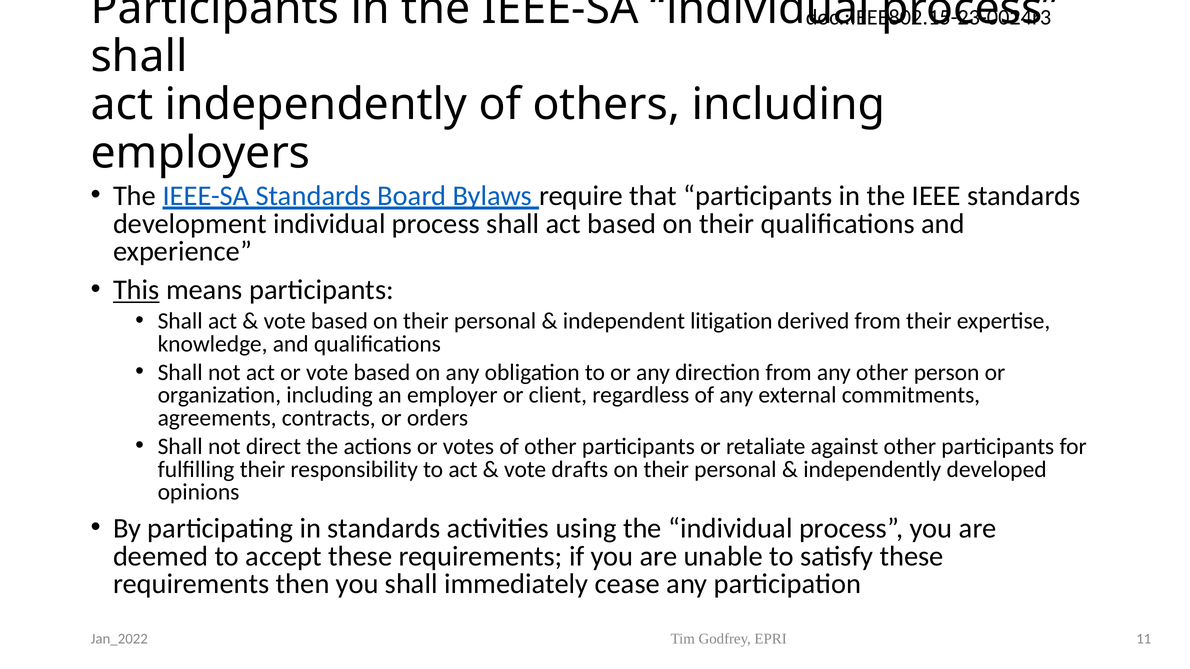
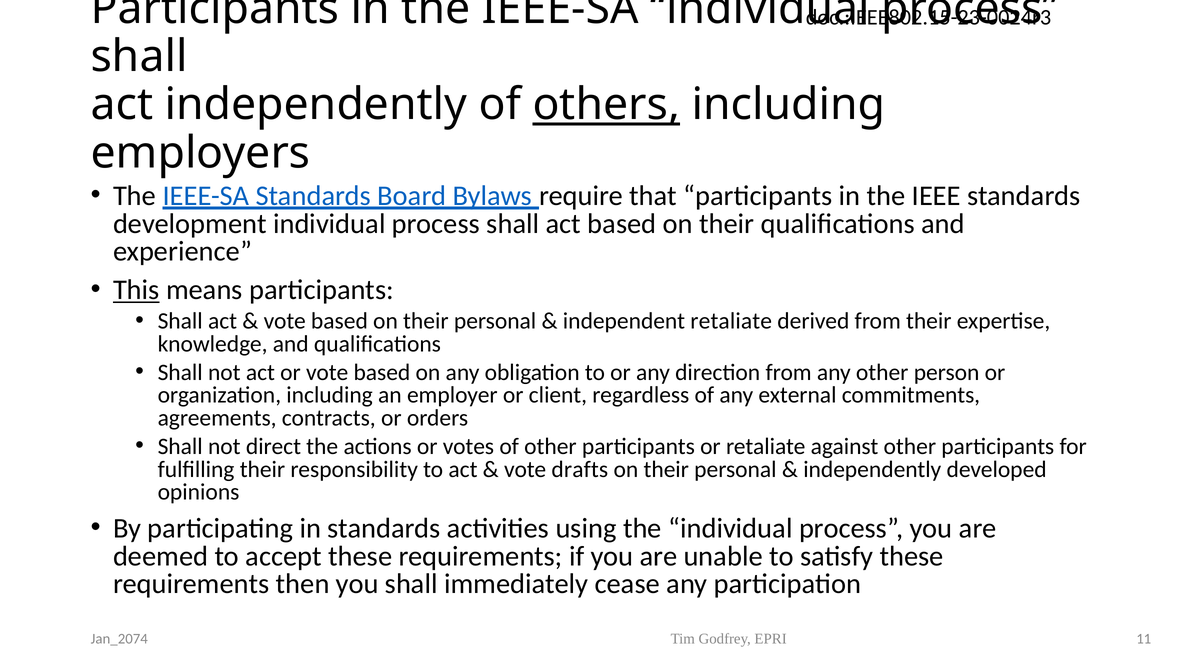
others underline: none -> present (606, 105)
independent litigation: litigation -> retaliate (731, 321)
Jan_2022: Jan_2022 -> Jan_2074 (119, 639)
